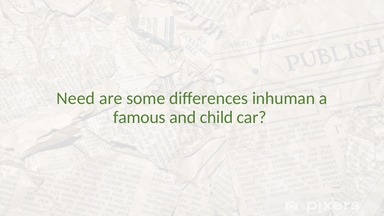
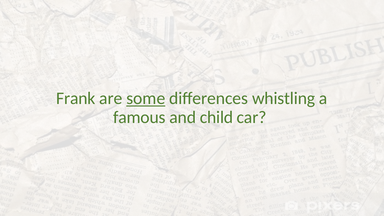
Need: Need -> Frank (76, 98)
some underline: none -> present (146, 98)
inhuman: inhuman -> whistling (284, 98)
